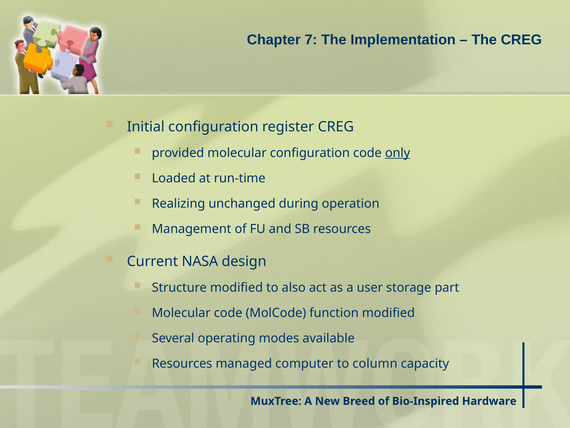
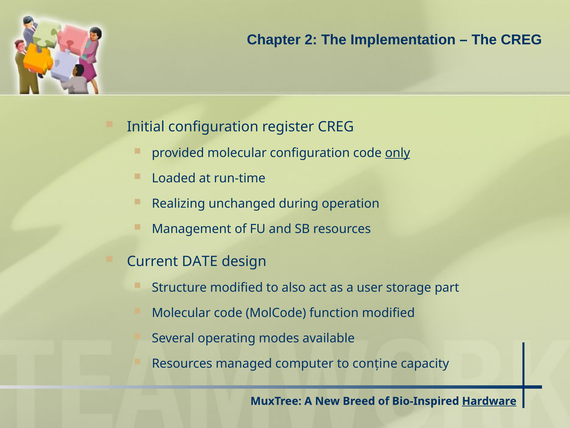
7: 7 -> 2 (311, 40)
NASA: NASA -> DATE (200, 261)
column: column -> conţine (375, 363)
Hardware underline: none -> present (489, 401)
